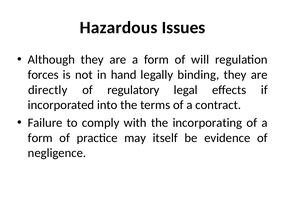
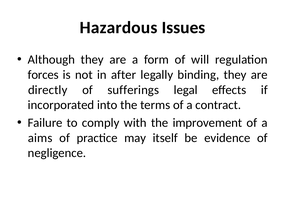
hand: hand -> after (124, 75)
regulatory: regulatory -> sufferings (133, 90)
incorporating: incorporating -> improvement (207, 123)
form: form -> aims (40, 138)
